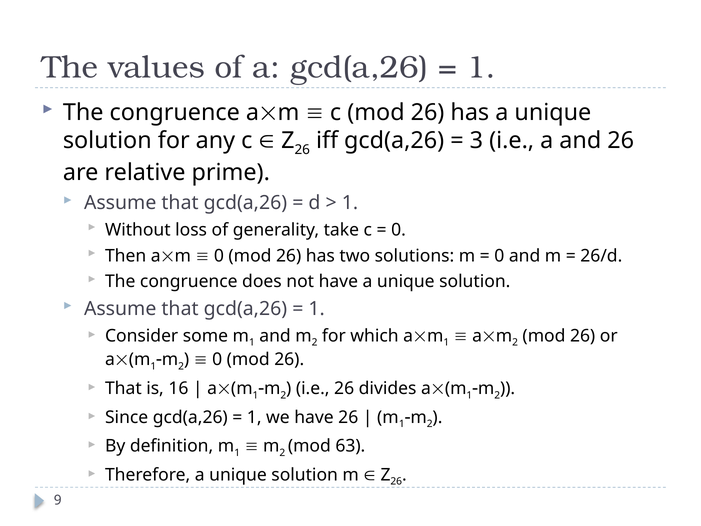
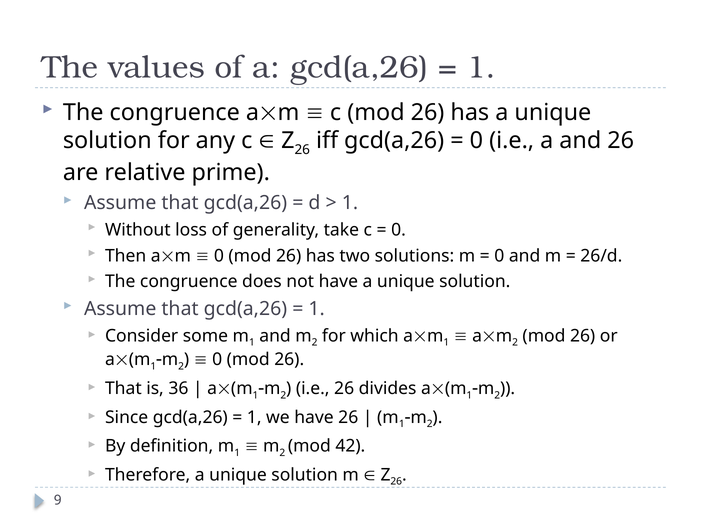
3: 3 -> 0 (476, 141)
16: 16 -> 36 (178, 388)
63: 63 -> 42 (350, 446)
